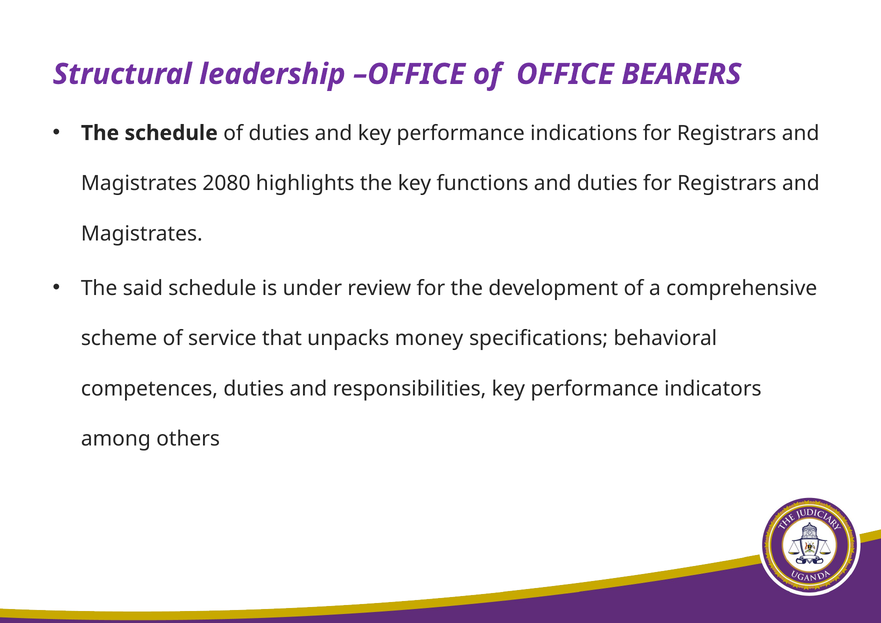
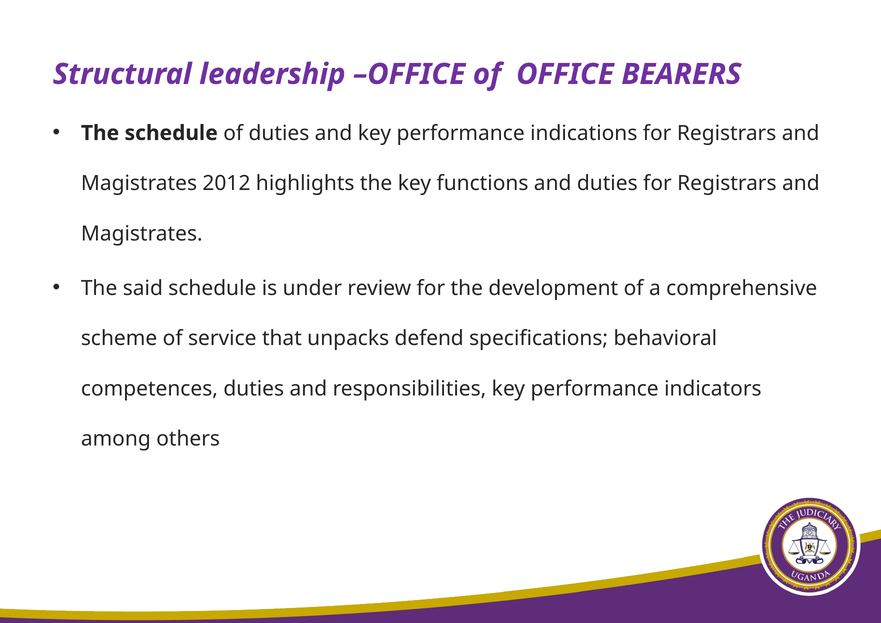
2080: 2080 -> 2012 (226, 184)
money: money -> defend (429, 339)
